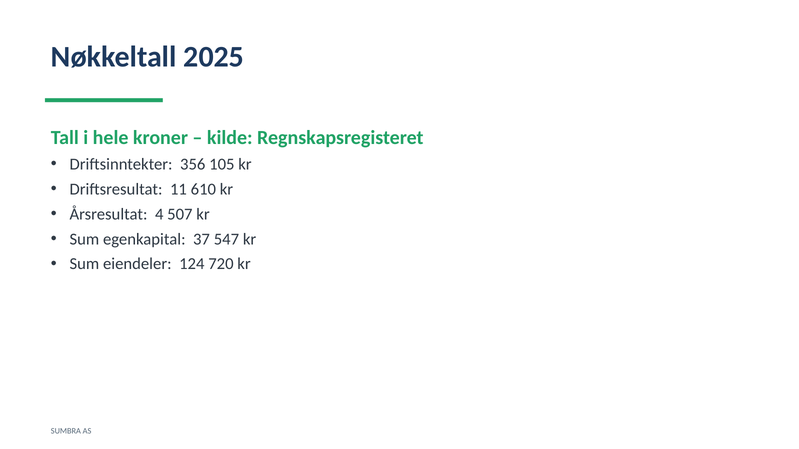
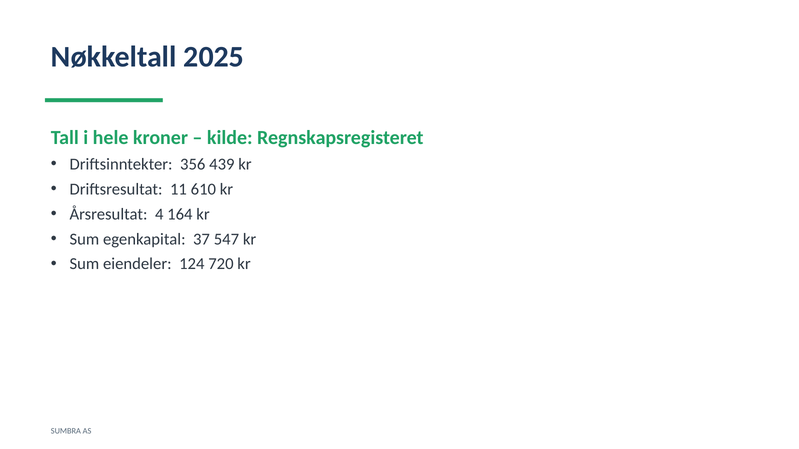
105: 105 -> 439 (222, 164)
507: 507 -> 164 (180, 214)
